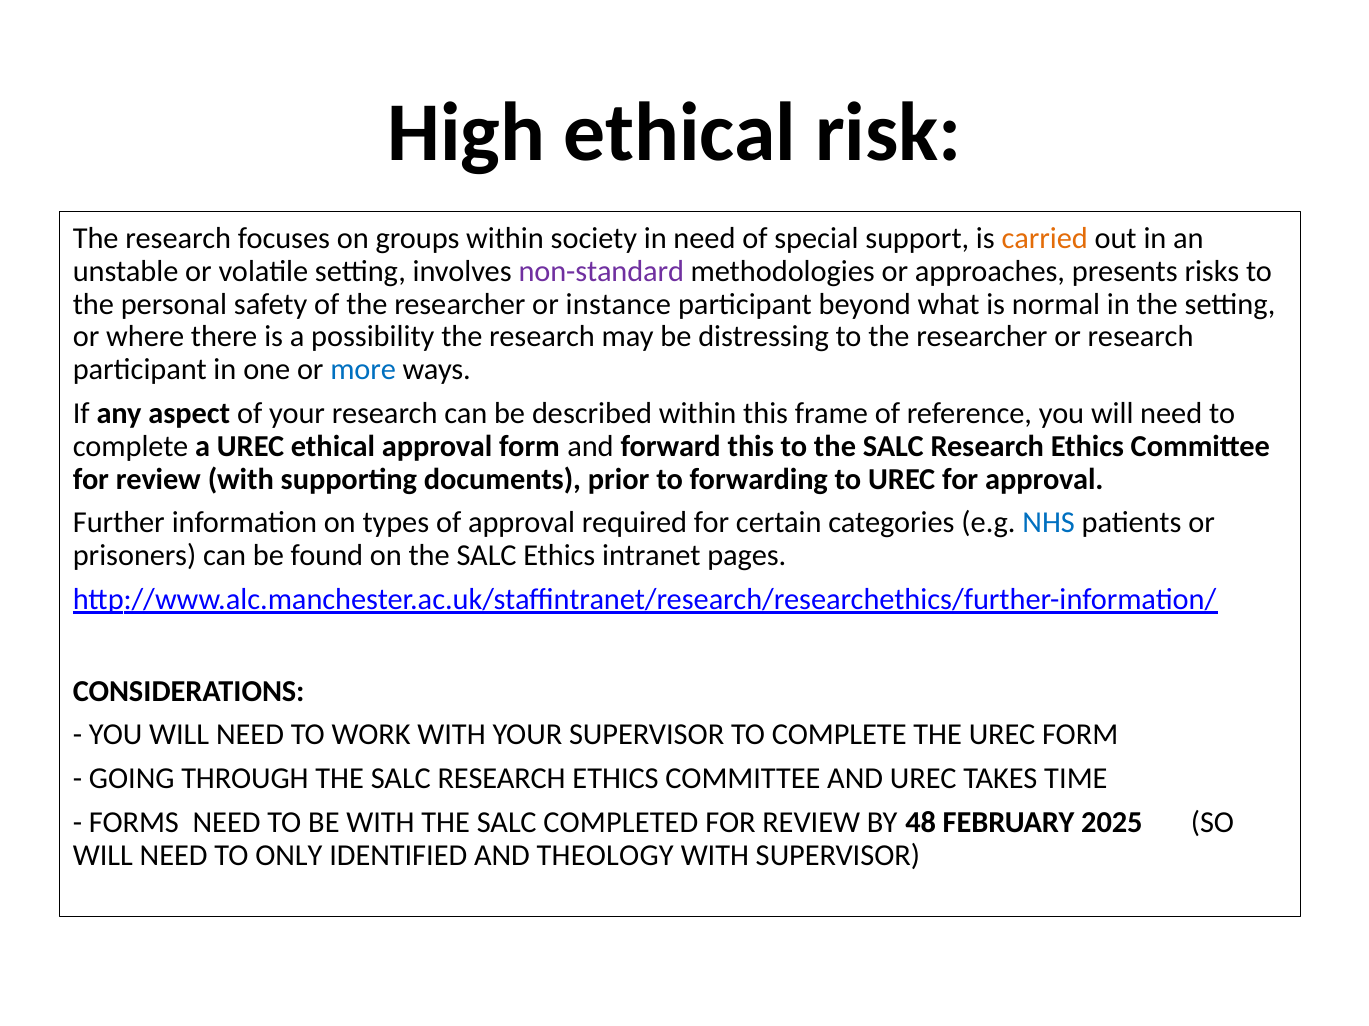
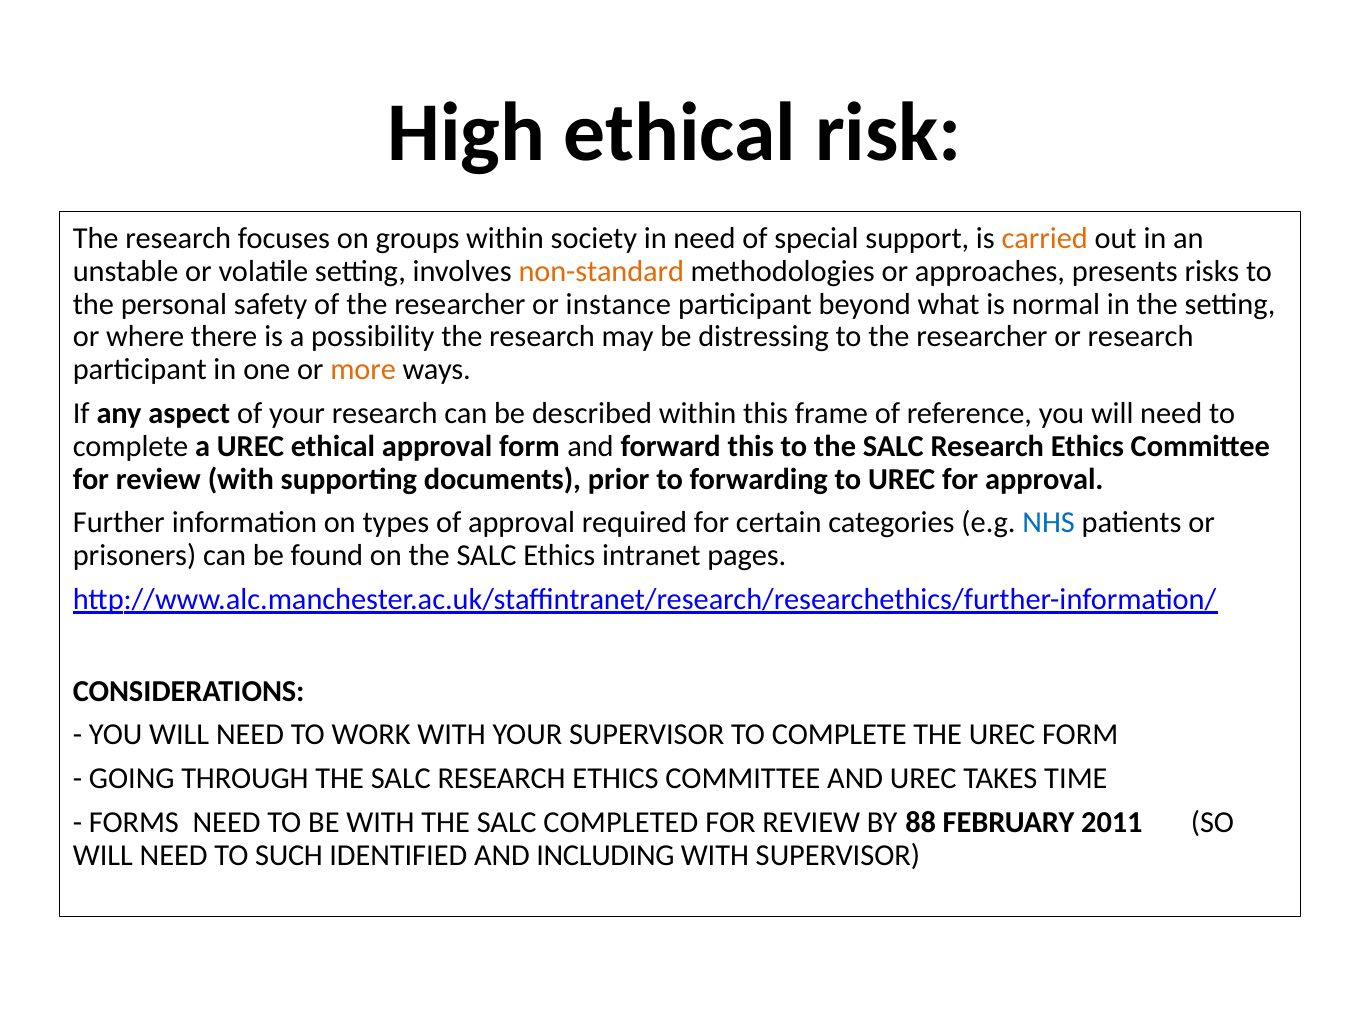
non-standard colour: purple -> orange (601, 272)
more colour: blue -> orange (363, 370)
48: 48 -> 88 (921, 823)
2025: 2025 -> 2011 (1112, 823)
ONLY: ONLY -> SUCH (289, 856)
THEOLOGY: THEOLOGY -> INCLUDING (605, 856)
